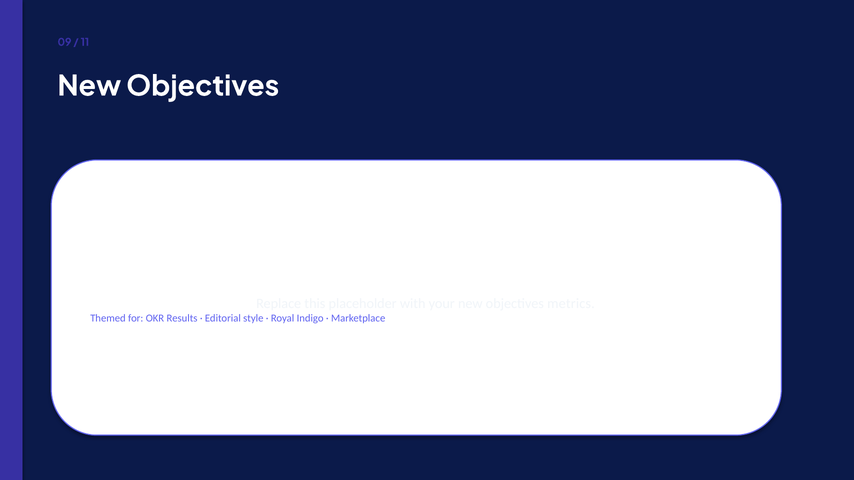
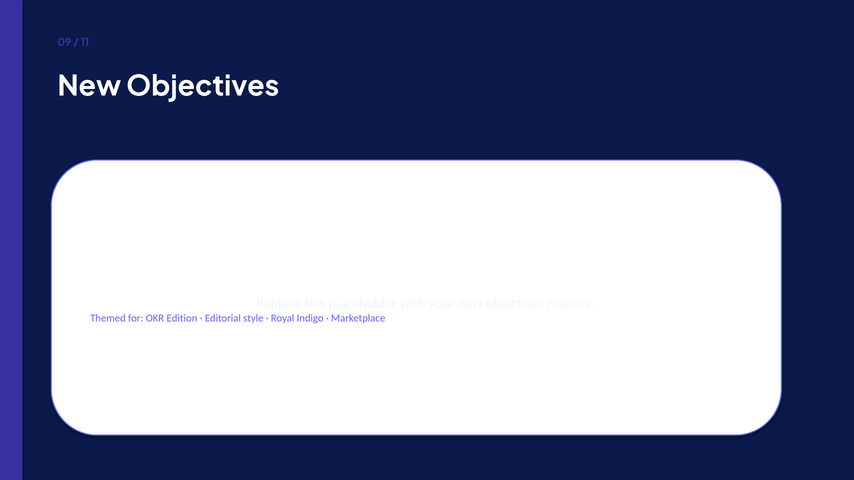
Results: Results -> Edition (182, 318)
